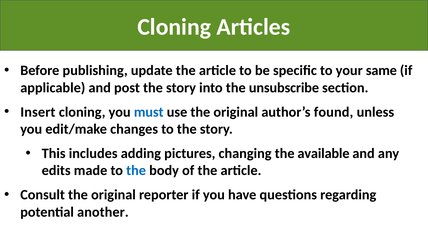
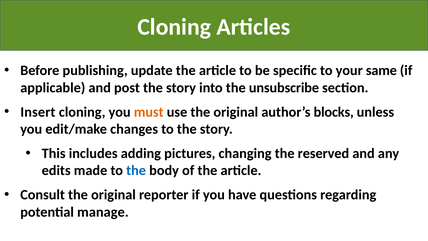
must colour: blue -> orange (149, 112)
found: found -> blocks (334, 112)
available: available -> reserved (323, 153)
another: another -> manage (103, 212)
